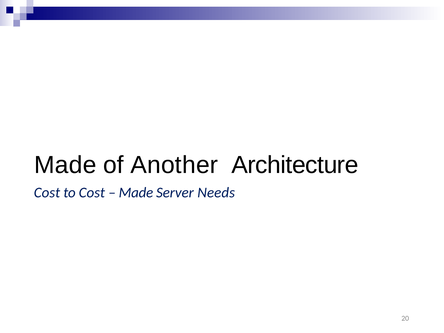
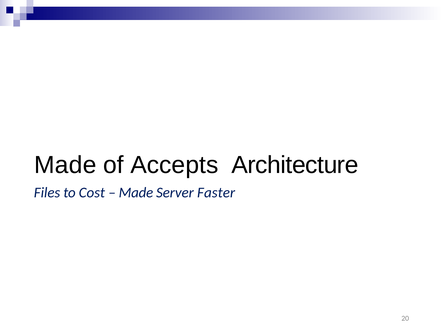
Another: Another -> Accepts (174, 165)
Cost: Cost -> Files (47, 193)
Needs: Needs -> Faster (216, 193)
